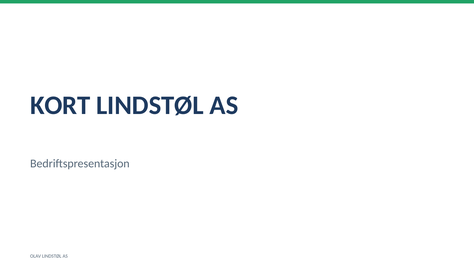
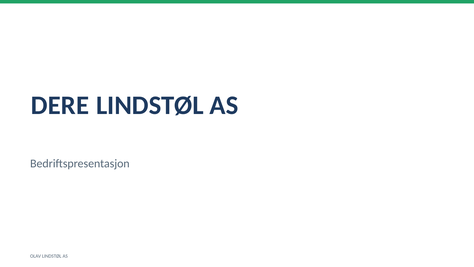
KORT: KORT -> DERE (60, 105)
